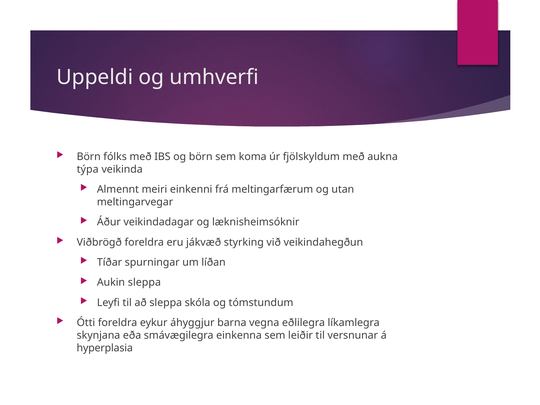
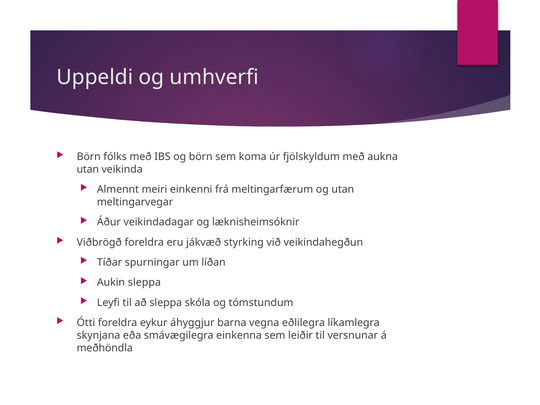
týpa: týpa -> utan (88, 169)
hyperplasia: hyperplasia -> meðhöndla (105, 348)
